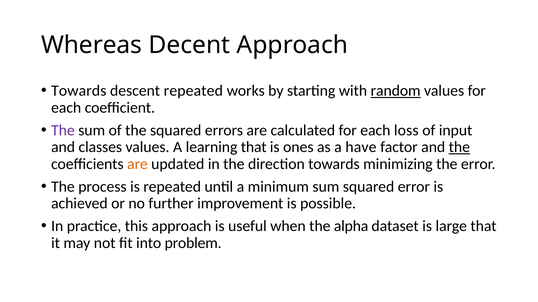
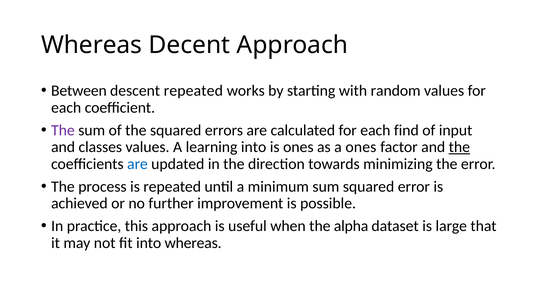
Towards: Towards -> Between (79, 91)
random underline: present -> none (396, 91)
loss: loss -> find (406, 130)
learning that: that -> into (254, 147)
a have: have -> ones (361, 147)
are colour: orange -> blue (137, 164)
into problem: problem -> whereas (193, 243)
